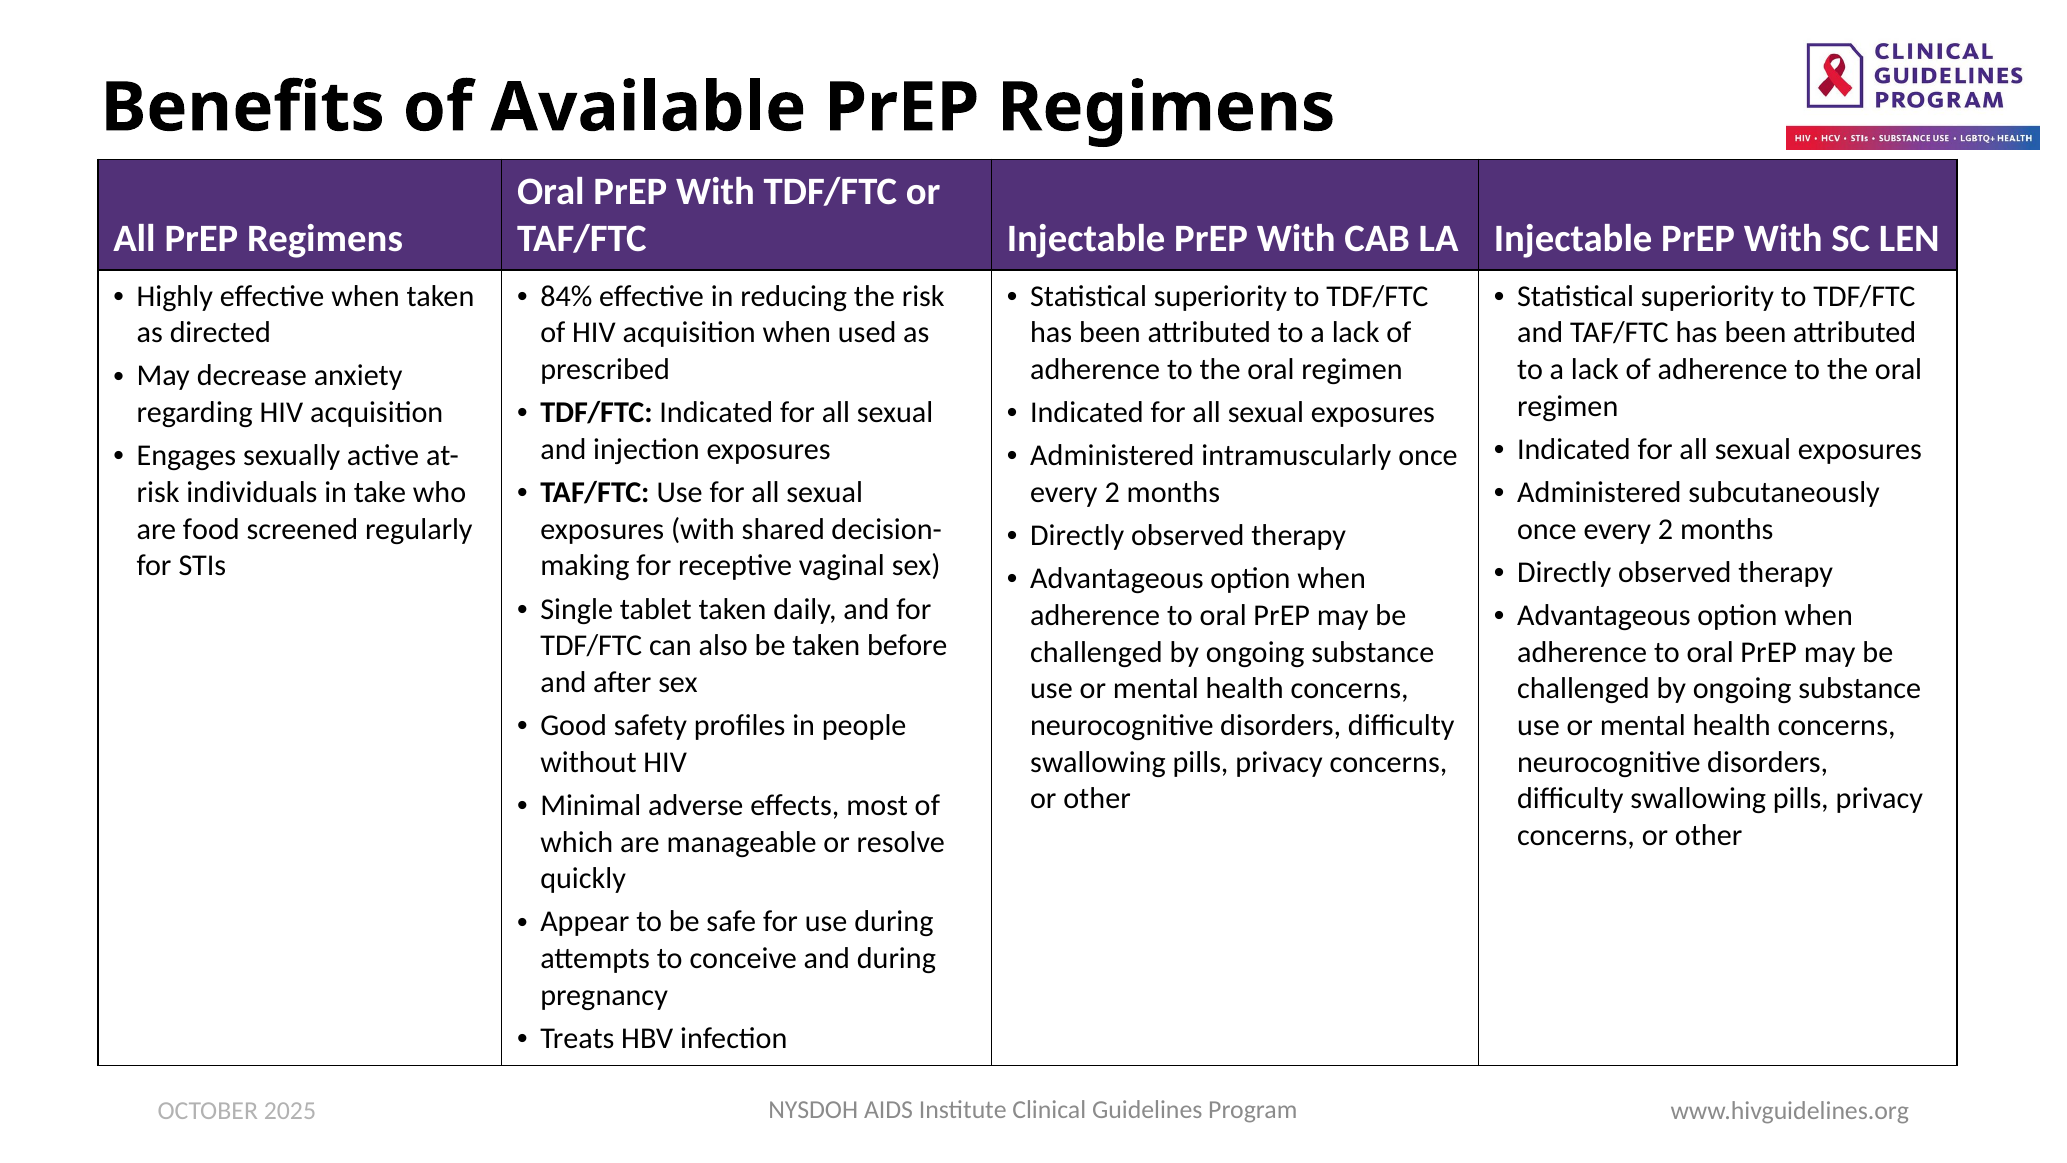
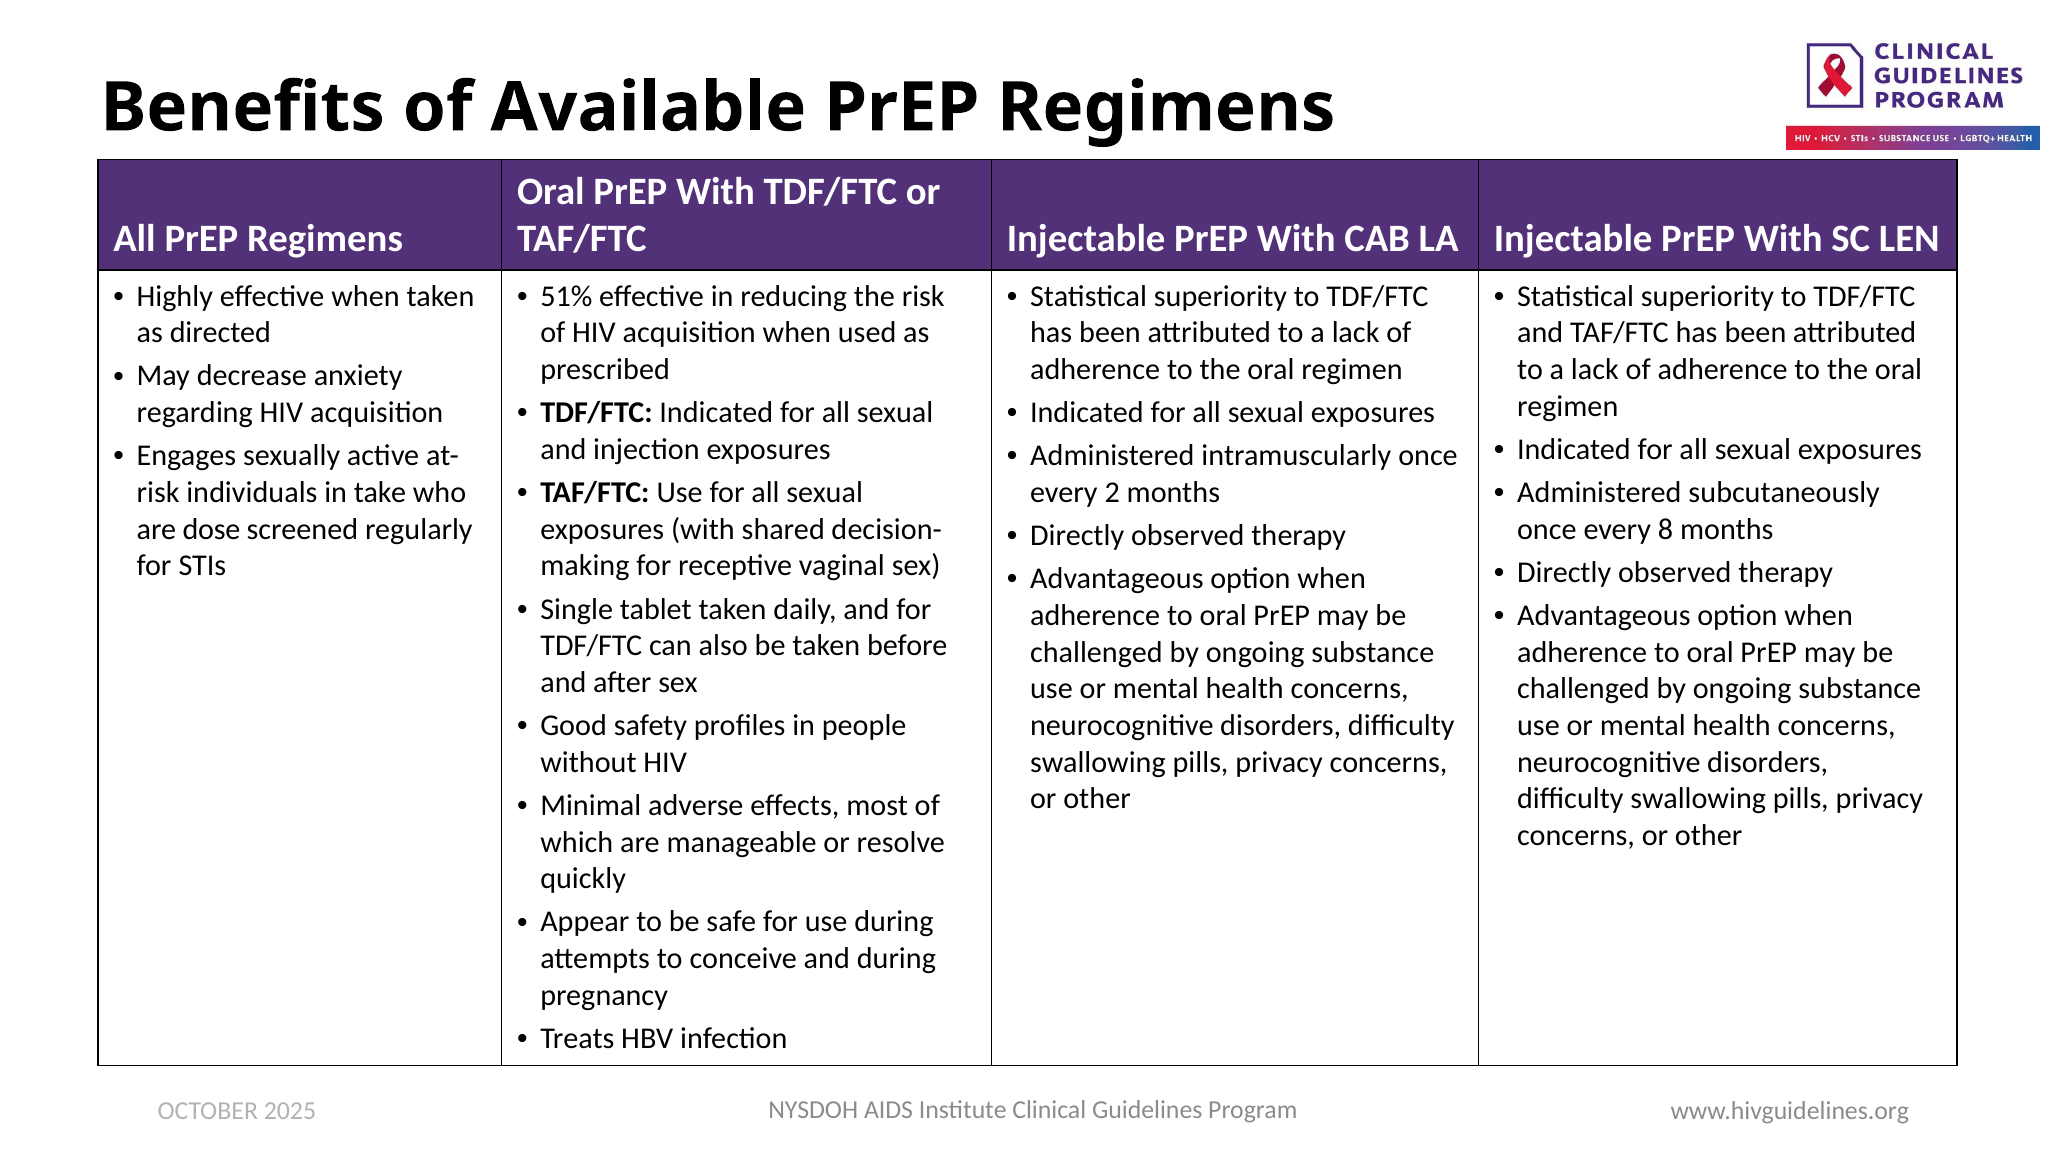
84%: 84% -> 51% (566, 296)
food: food -> dose (212, 529)
2: 2 -> 8 (1665, 529)
